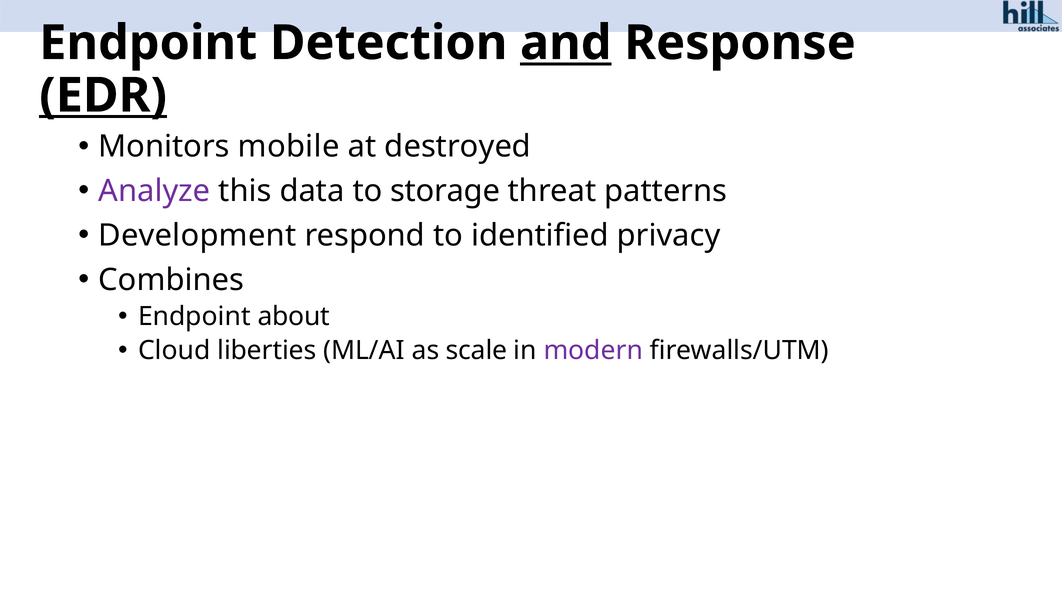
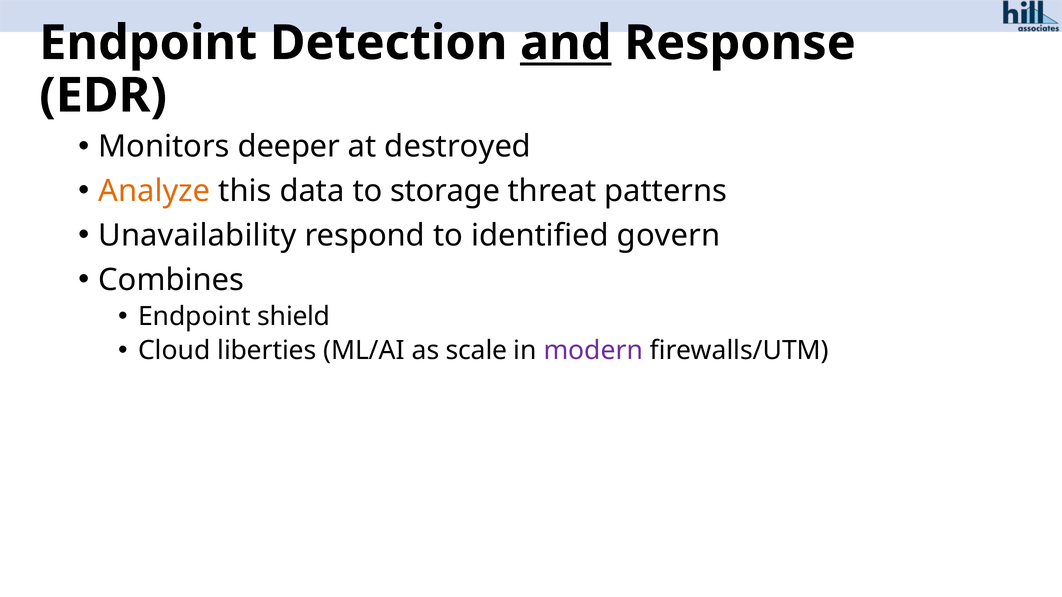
EDR underline: present -> none (103, 96)
mobile: mobile -> deeper (289, 147)
Analyze colour: purple -> orange (154, 191)
Development: Development -> Unavailability (197, 236)
privacy: privacy -> govern (669, 236)
about: about -> shield (294, 317)
